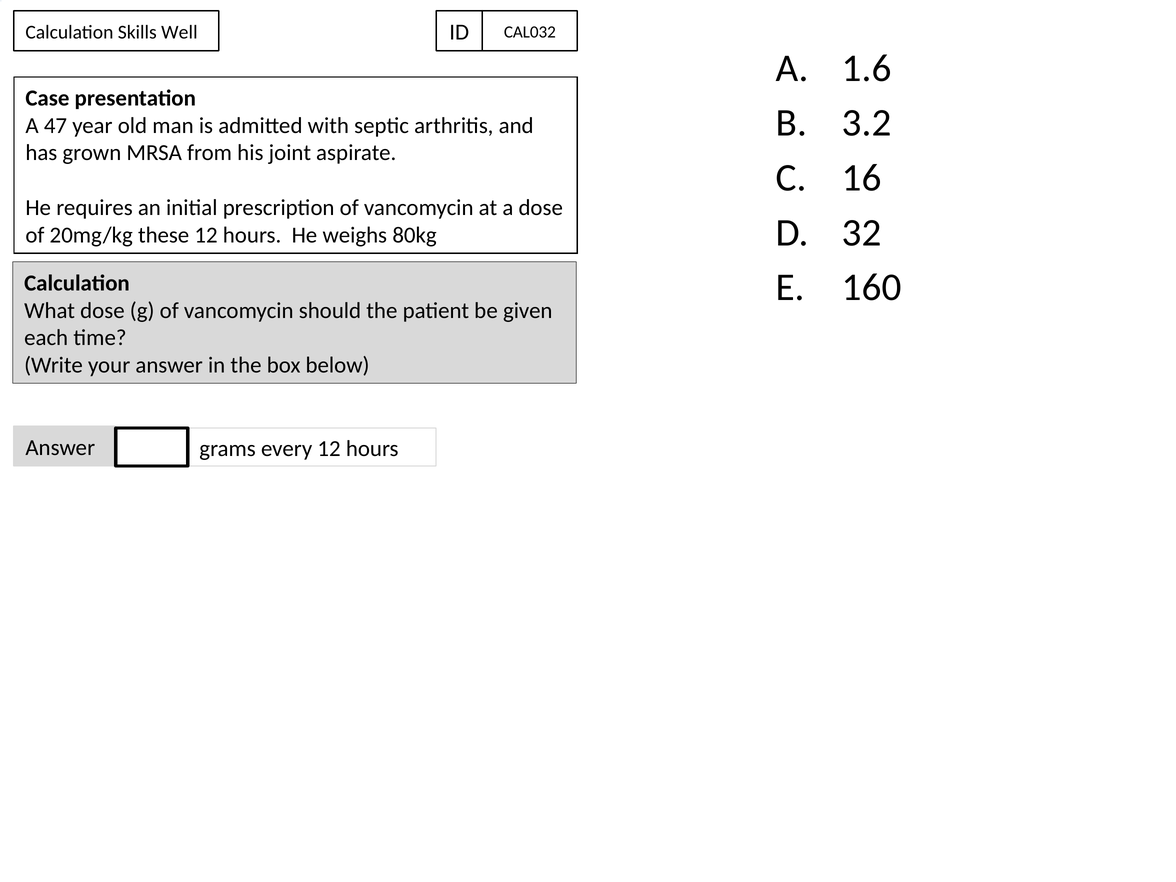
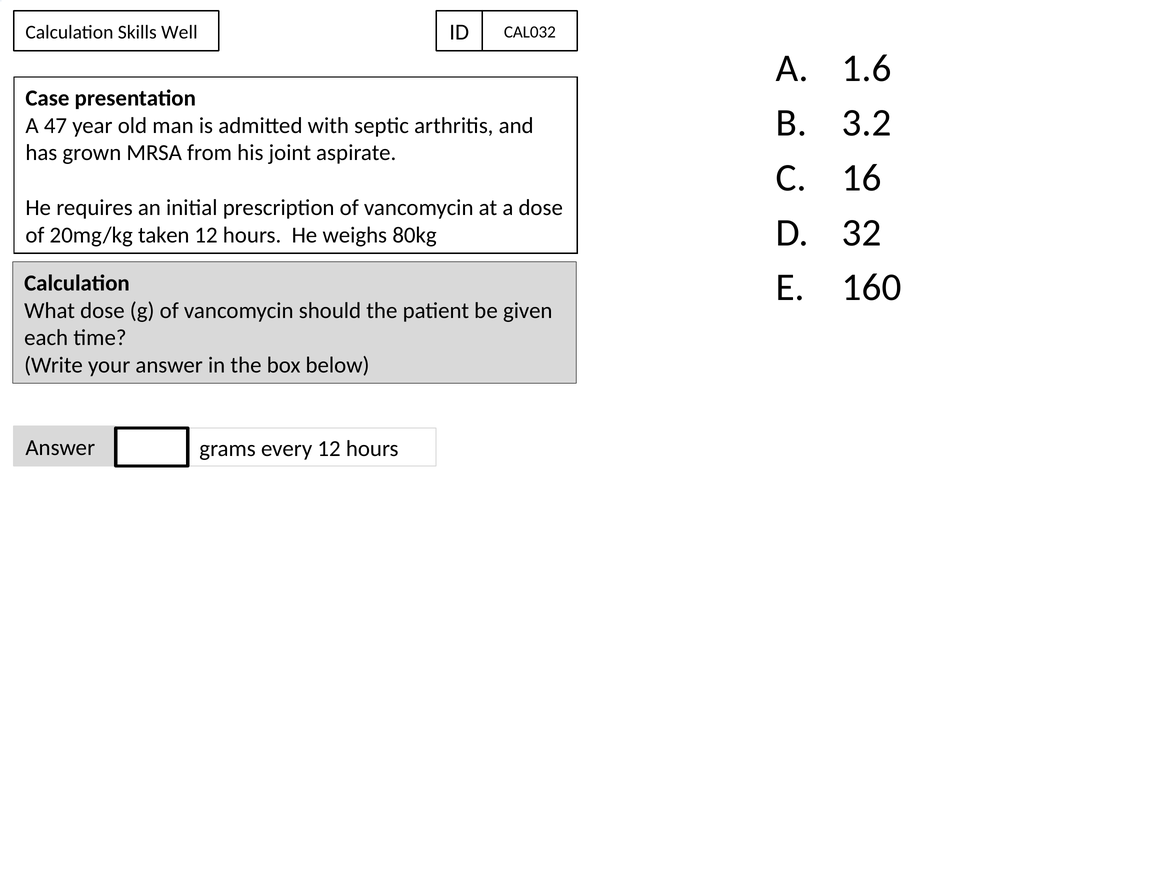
these: these -> taken (164, 235)
